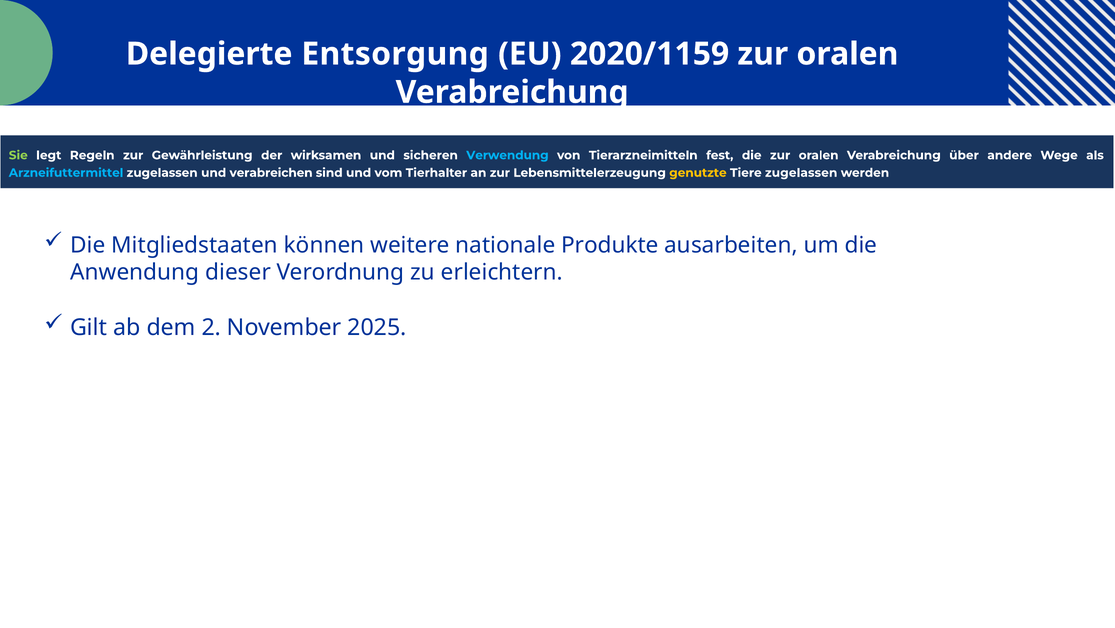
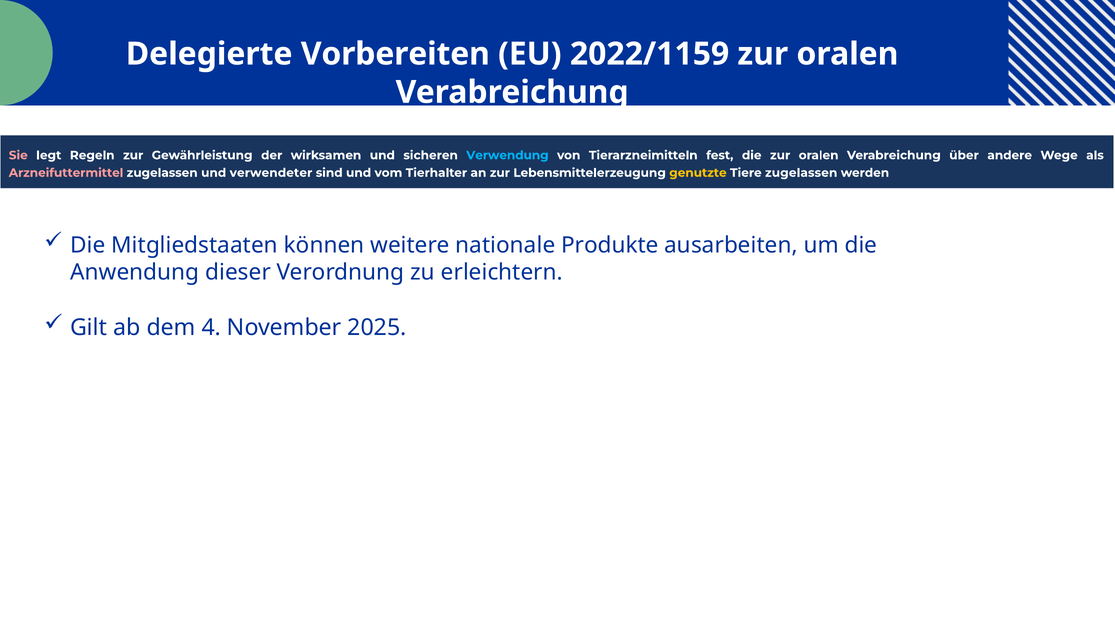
Entsorgung: Entsorgung -> Vorbereiten (395, 54)
2020/1159: 2020/1159 -> 2022/1159 (650, 54)
Sie colour: light green -> pink (18, 155)
Arzneifuttermittel colour: light blue -> pink (66, 173)
verabreichen: verabreichen -> verwendeter (271, 173)
2: 2 -> 4 (211, 328)
